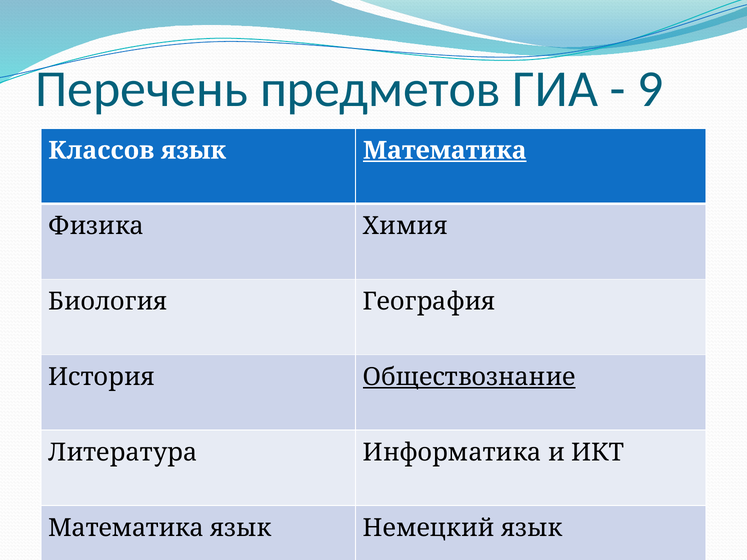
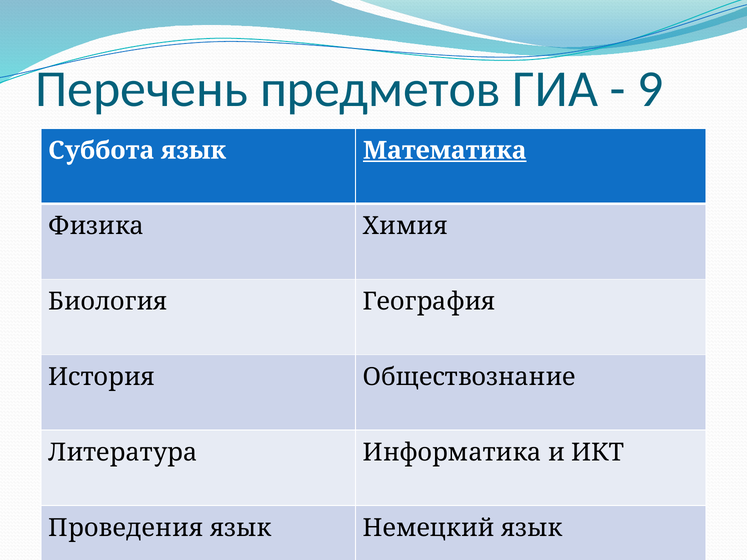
Классов: Классов -> Суббота (101, 151)
Обществознание underline: present -> none (469, 377)
Математика: Математика -> Проведения (126, 528)
